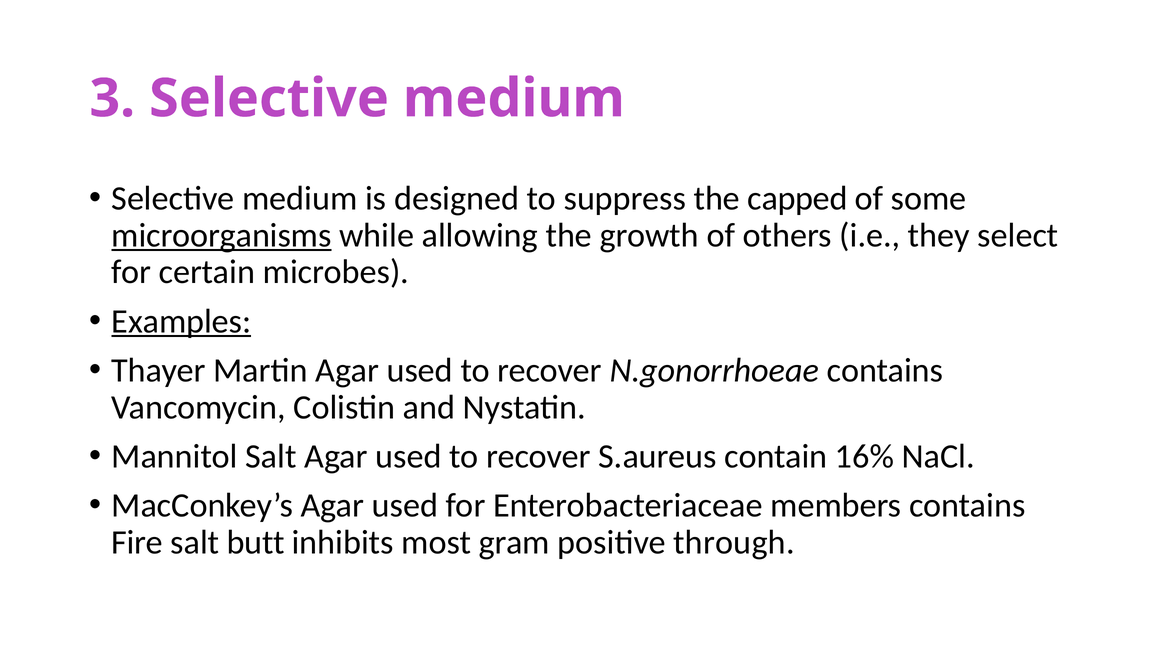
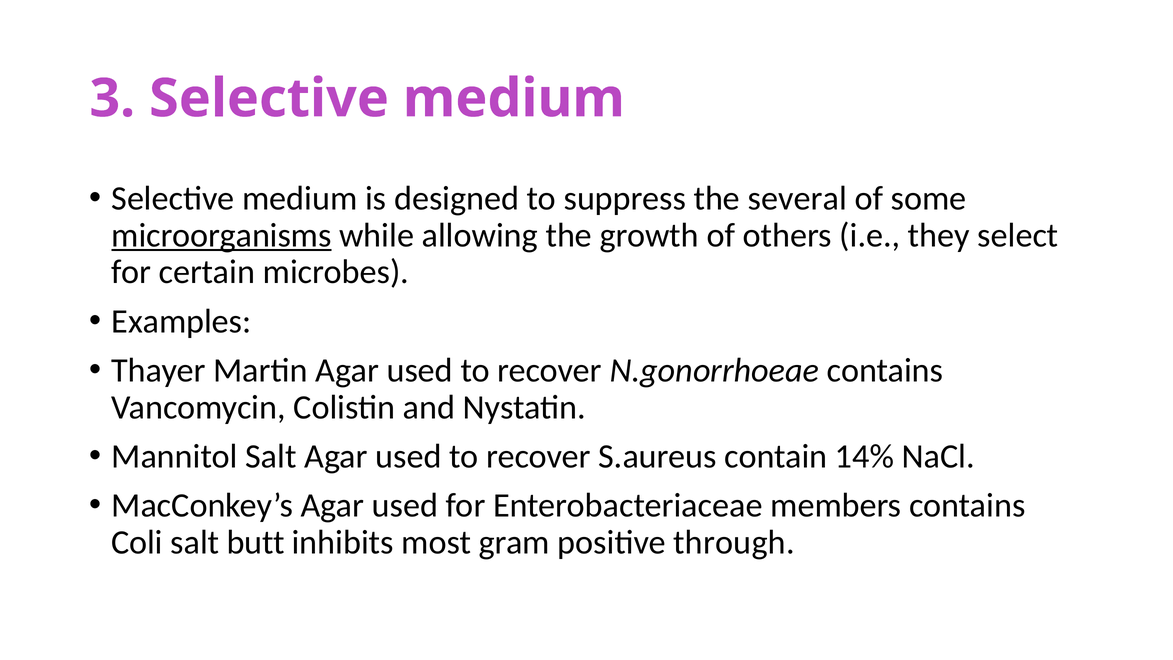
capped: capped -> several (797, 198)
Examples underline: present -> none (181, 321)
16%: 16% -> 14% (864, 456)
Fire: Fire -> Coli (137, 542)
